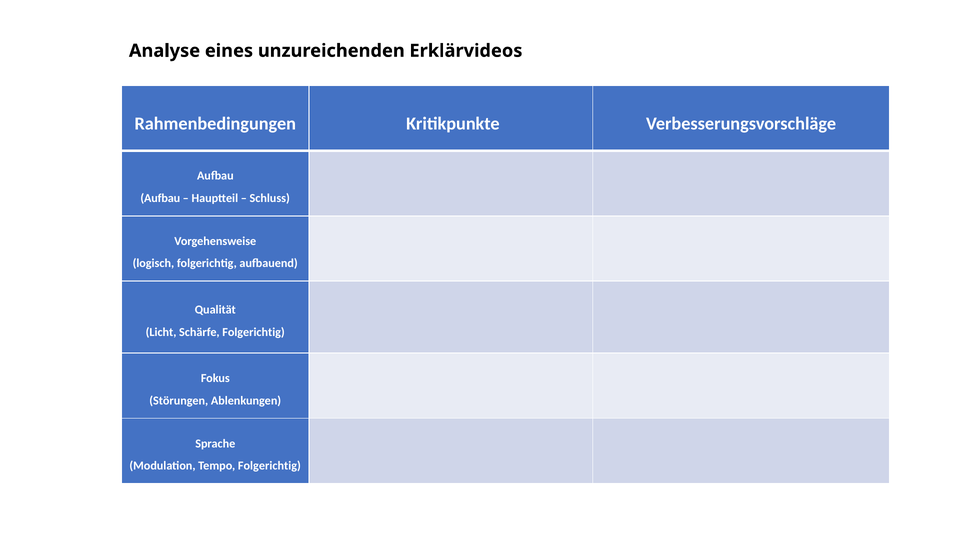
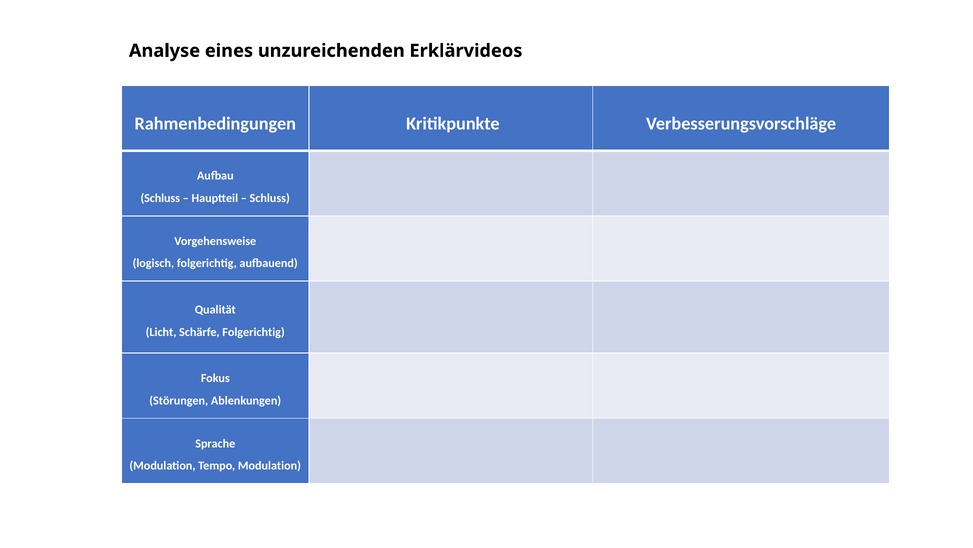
Aufbau: Aufbau -> Schluss (160, 198)
Tempo Folgerichtig: Folgerichtig -> Modulation (269, 465)
